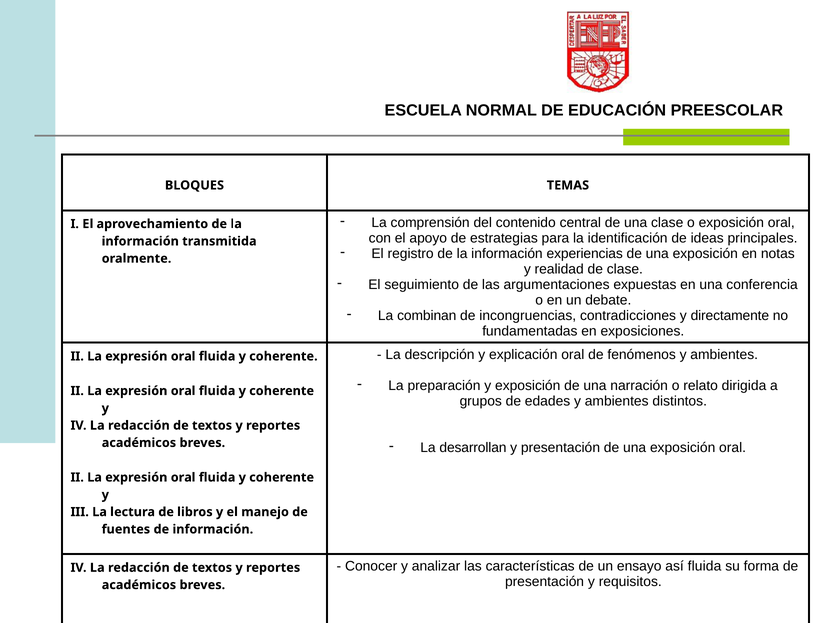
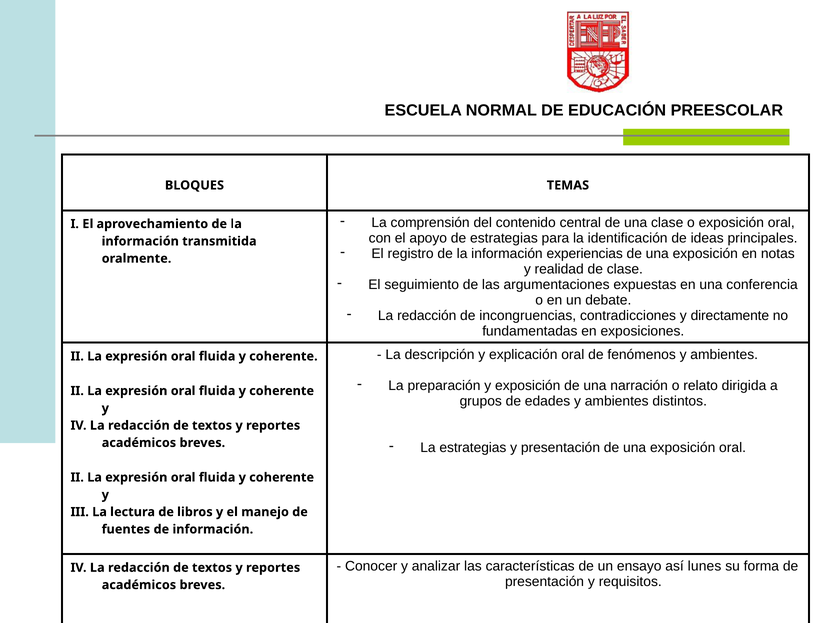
combinan: combinan -> redacción (427, 316)
La desarrollan: desarrollan -> estrategias (473, 448)
así fluida: fluida -> lunes (705, 566)
